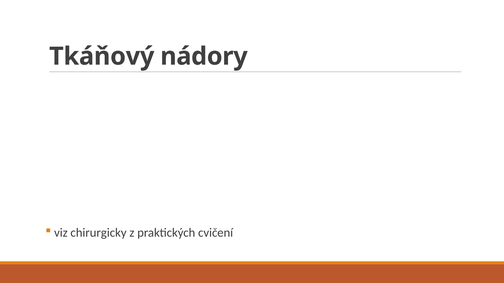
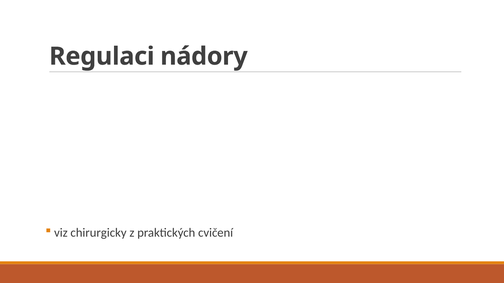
Tkáňový: Tkáňový -> Regulaci (102, 56)
